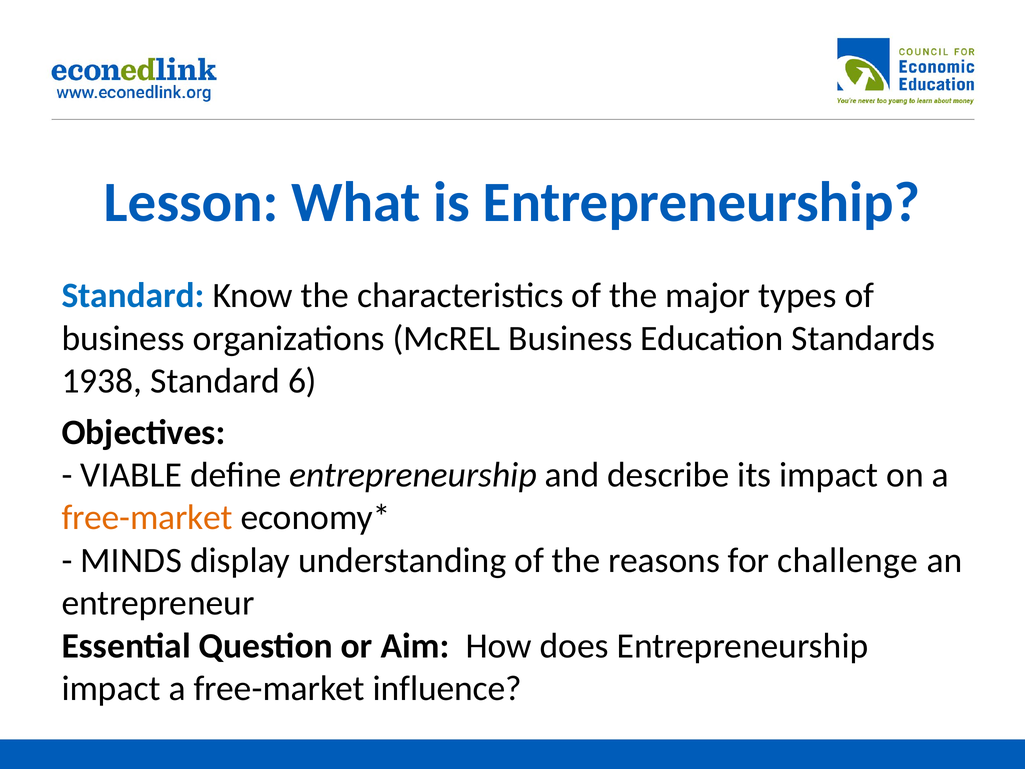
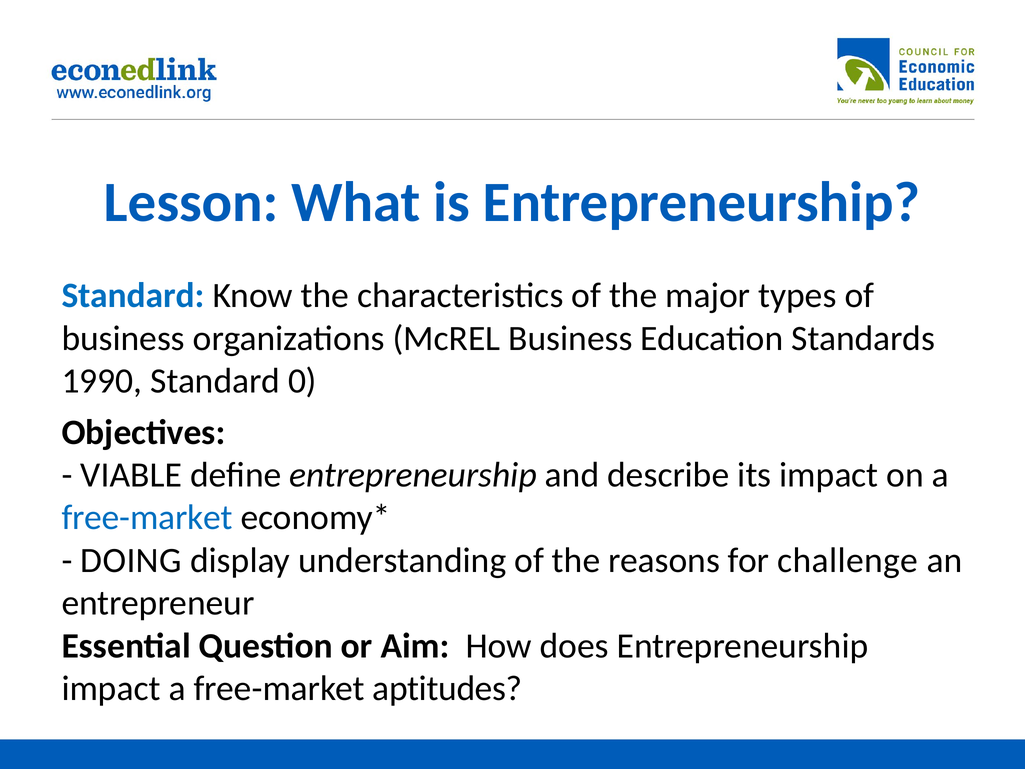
1938: 1938 -> 1990 (102, 381)
6: 6 -> 0 (302, 381)
free-market colour: orange -> blue (147, 518)
MINDS: MINDS -> DOING (131, 560)
influence: influence -> aptitudes (447, 688)
